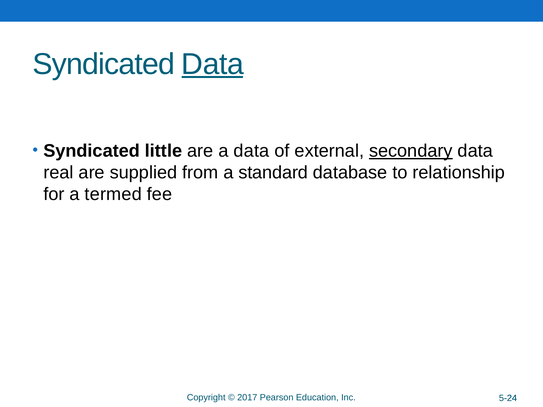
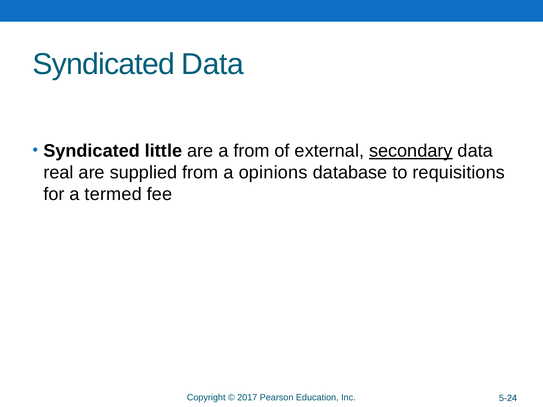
Data underline: present -> none (213, 64)
a data: data -> from (251, 151)
standard: standard -> opinions (273, 173)
relationship: relationship -> requisitions (459, 173)
